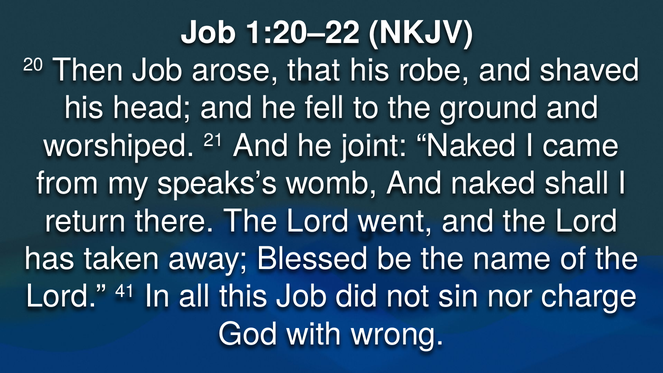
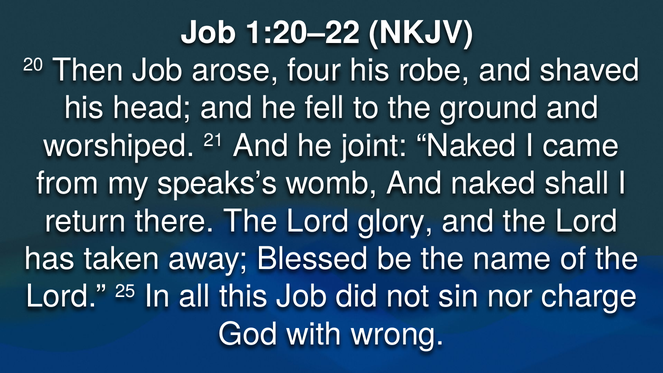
that: that -> four (314, 70)
went: went -> glory (396, 221)
41: 41 -> 25 (125, 291)
